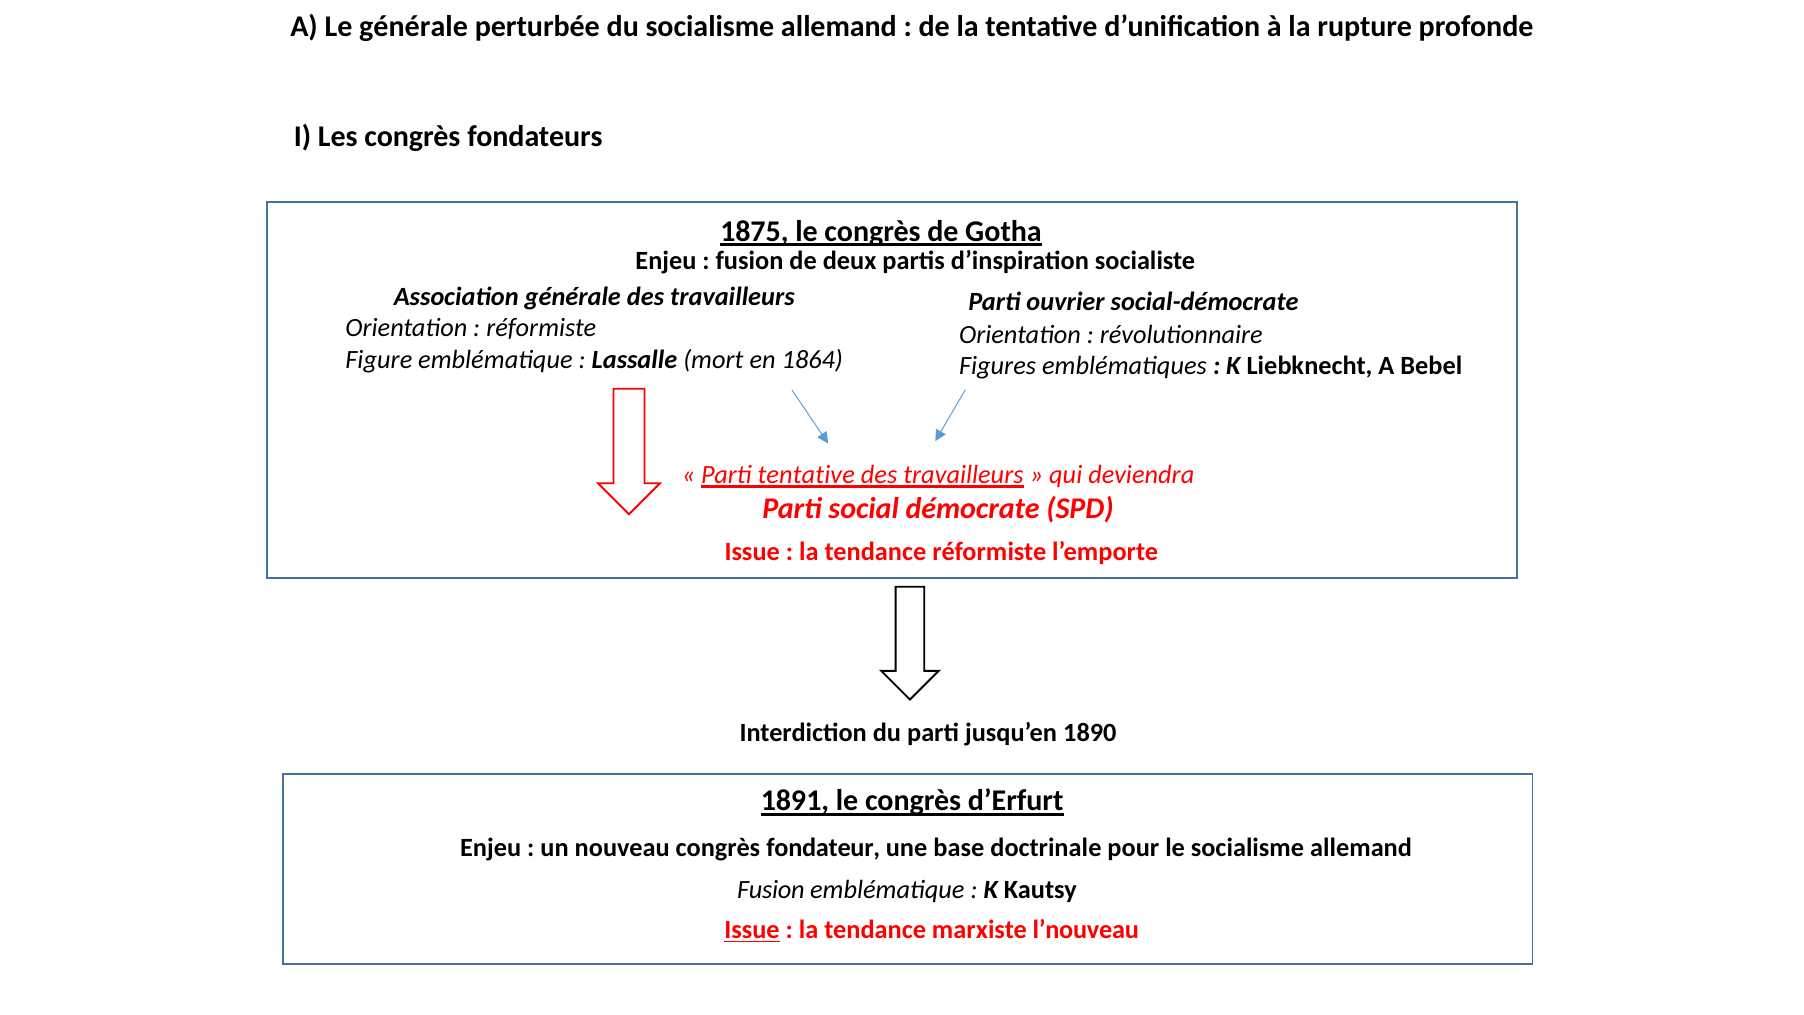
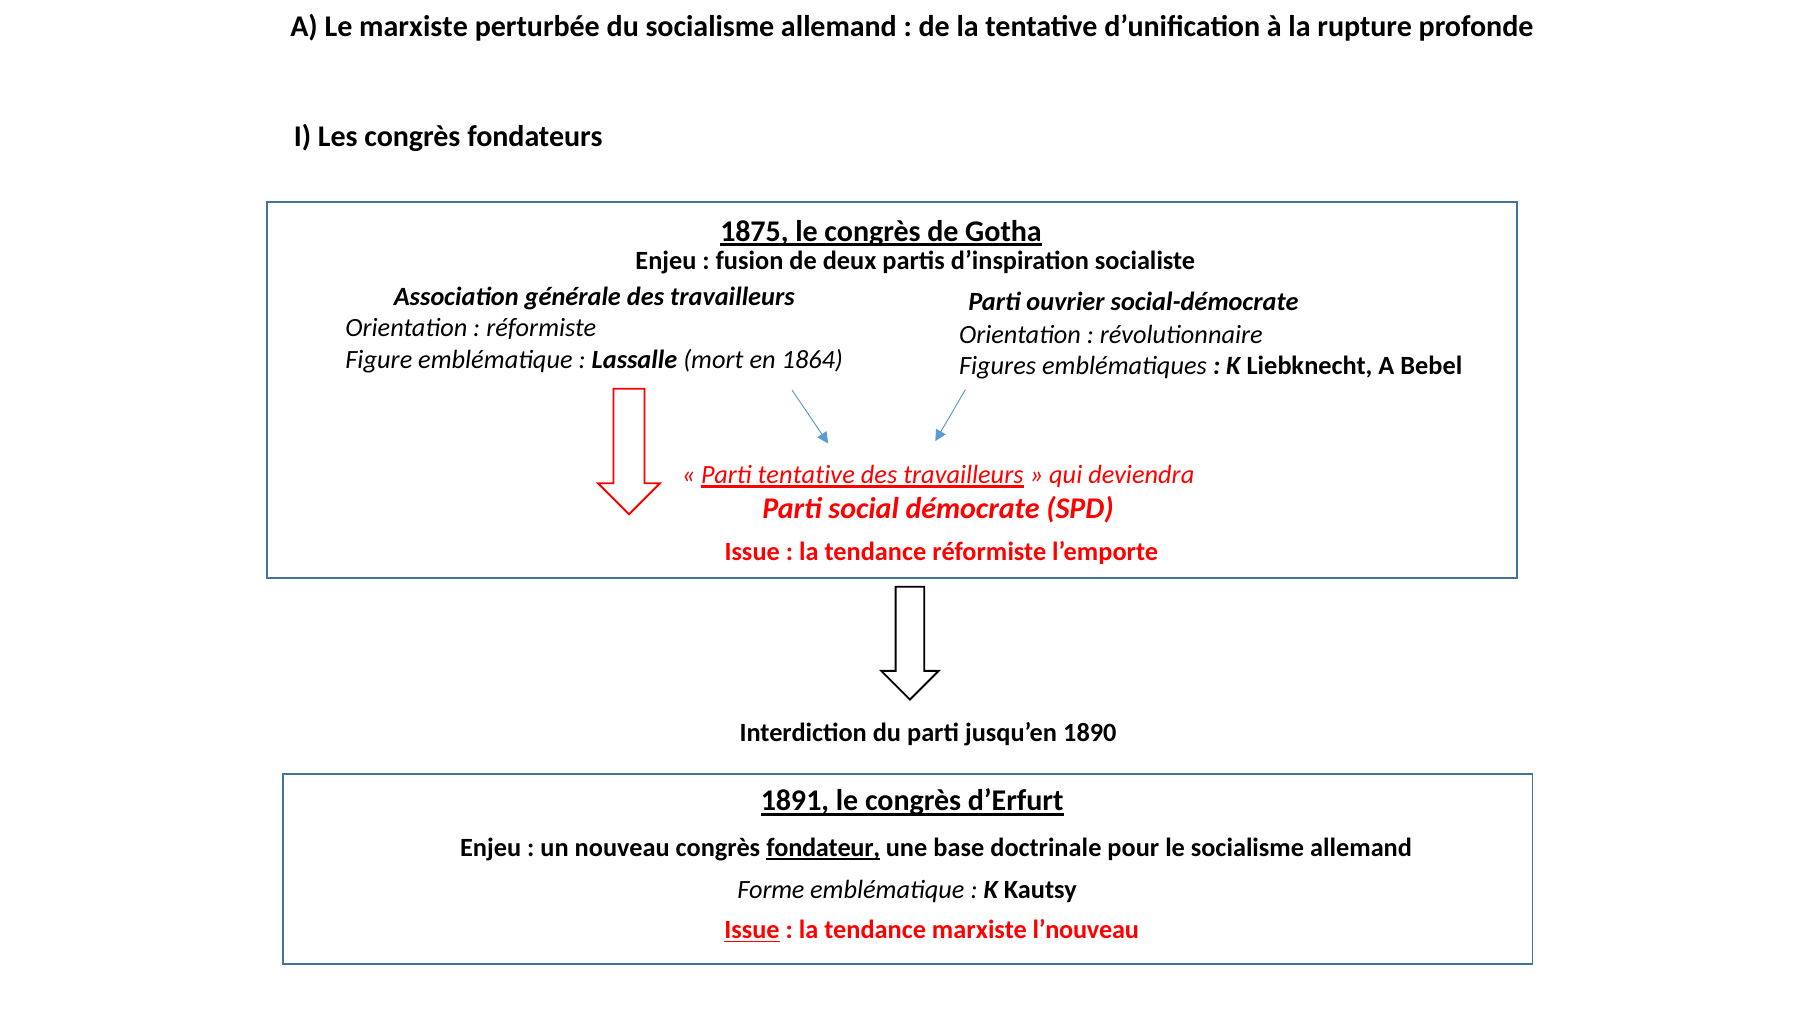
Le générale: générale -> marxiste (414, 27)
fondateur underline: none -> present (823, 848)
Fusion: Fusion -> Forme (771, 890)
